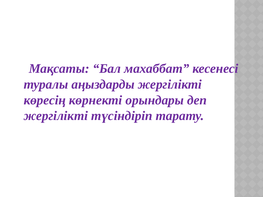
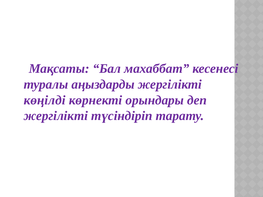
көресің: көресің -> көңілді (45, 100)
